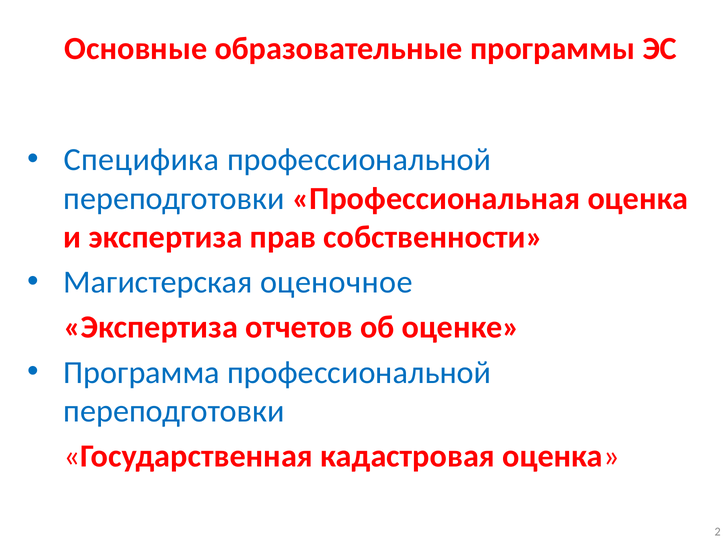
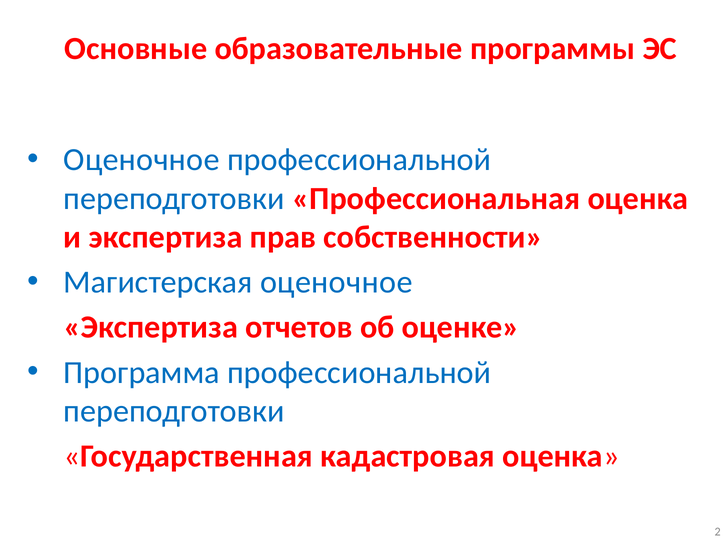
Специфика: Специфика -> Оценочное (142, 160)
